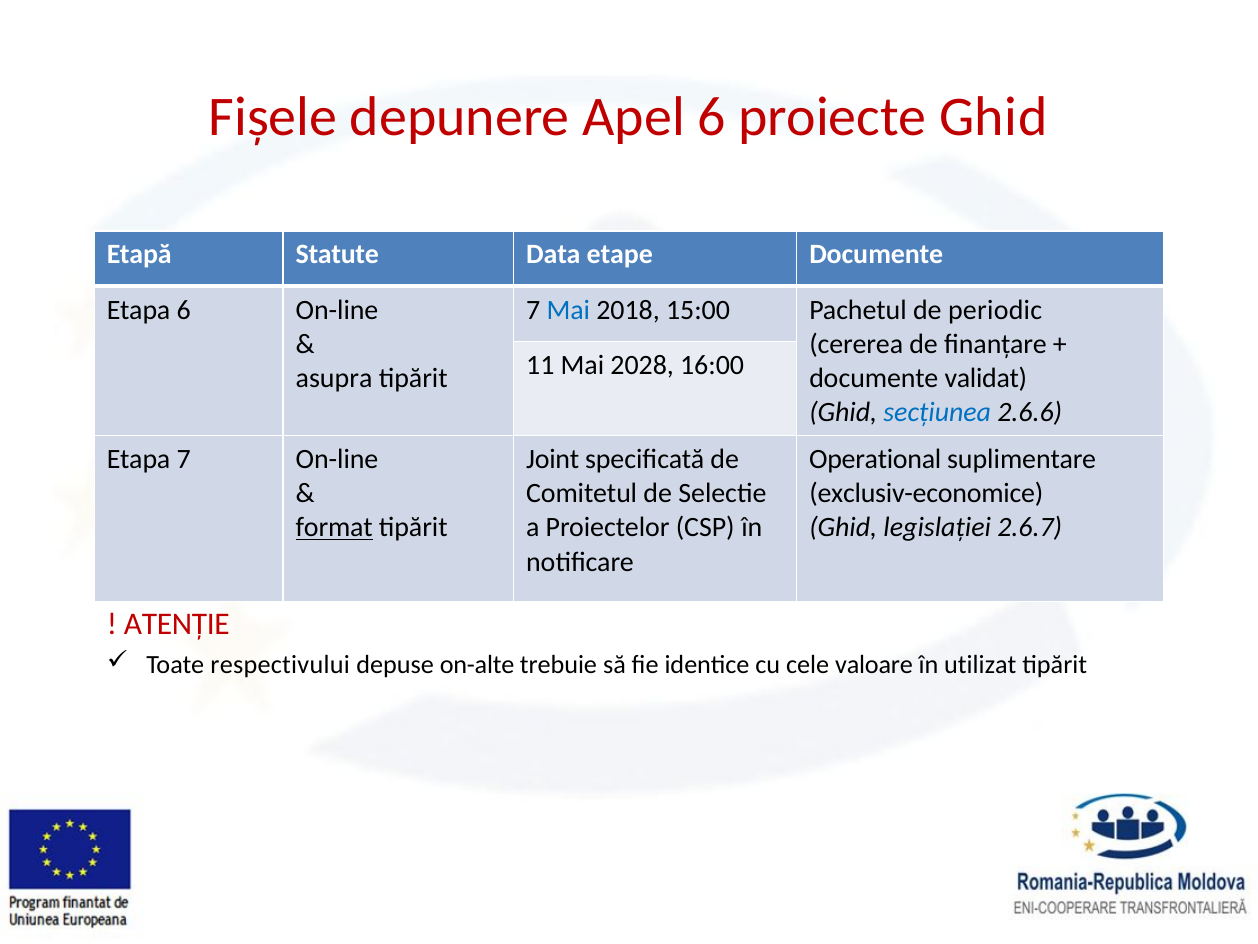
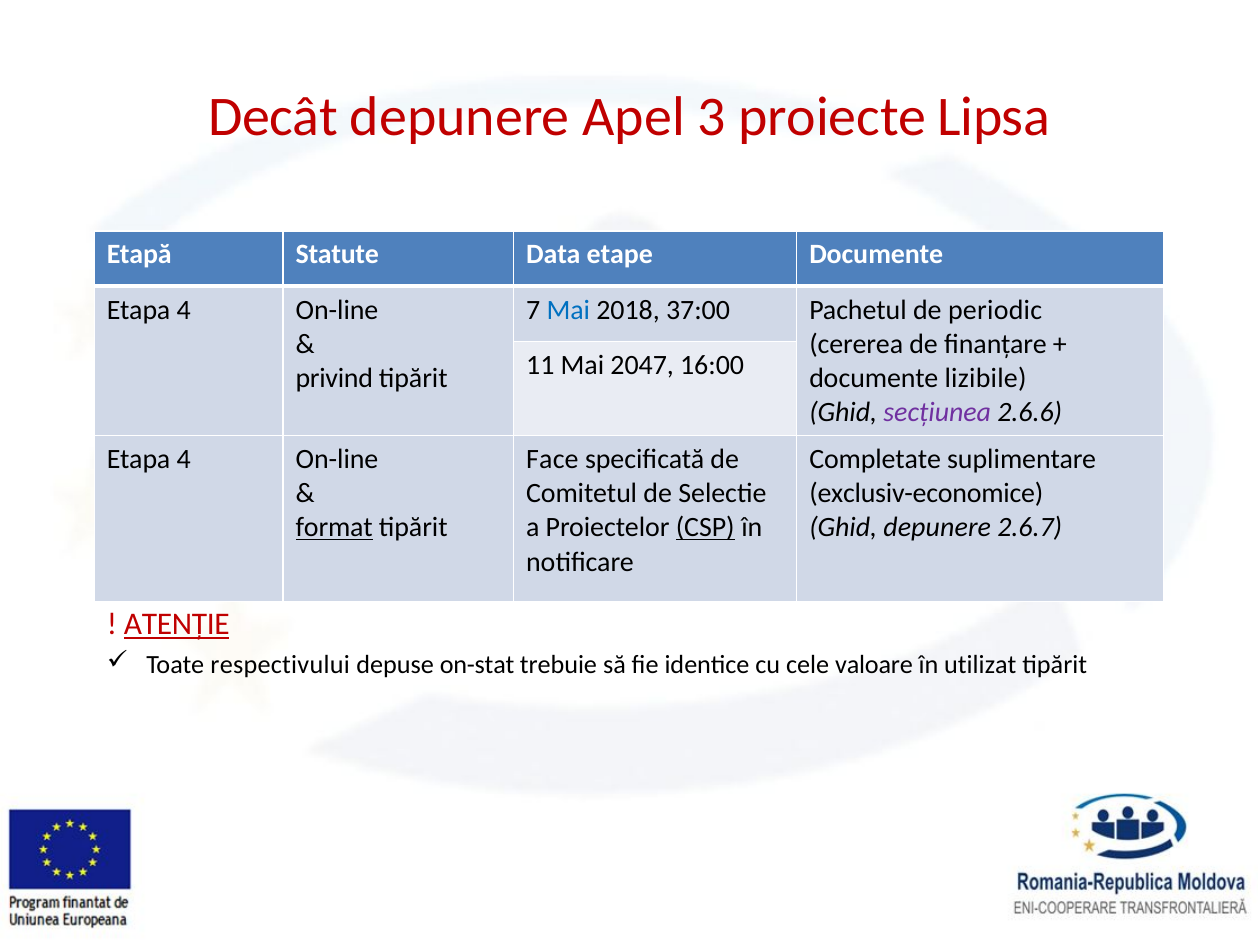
Fișele: Fișele -> Decât (273, 117)
Apel 6: 6 -> 3 (712, 117)
proiecte Ghid: Ghid -> Lipsa (994, 117)
6: 6 -> 4 (184, 310)
15:00: 15:00 -> 37:00 (698, 310)
2028: 2028 -> 2047 (642, 365)
asupra: asupra -> privind (334, 378)
validat: validat -> lizibile (986, 378)
secțiunea colour: blue -> purple (937, 412)
7: 7 -> 4 (184, 459)
Joint: Joint -> Face (552, 459)
Operational: Operational -> Completate (875, 459)
CSP underline: none -> present (705, 527)
Ghid legislației: legislației -> depunere (937, 527)
ATENȚIE underline: none -> present (177, 624)
on-alte: on-alte -> on-stat (477, 664)
